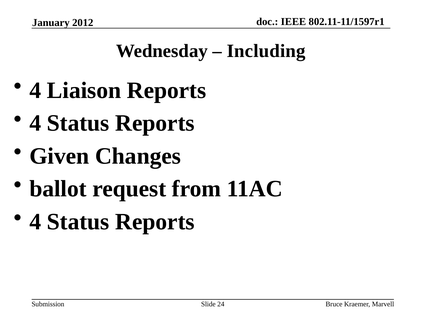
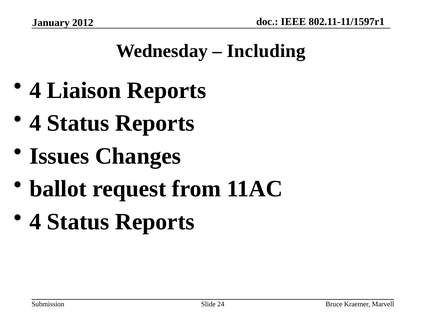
Given: Given -> Issues (59, 156)
